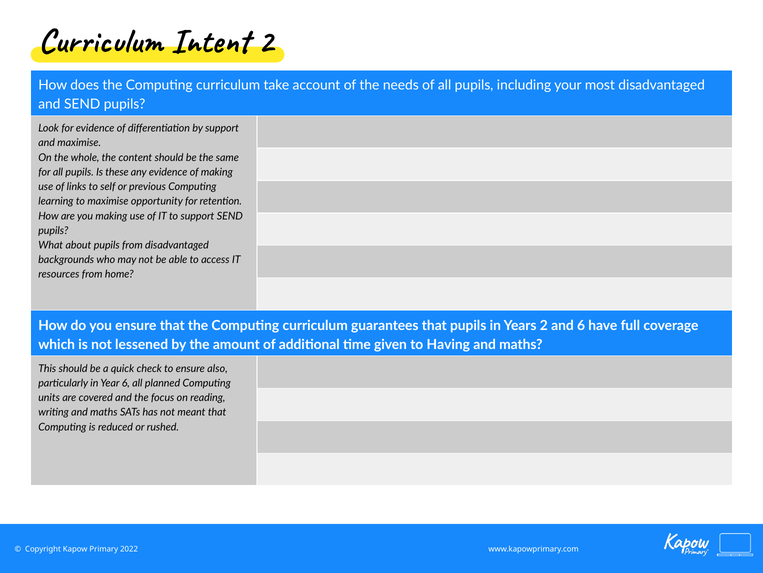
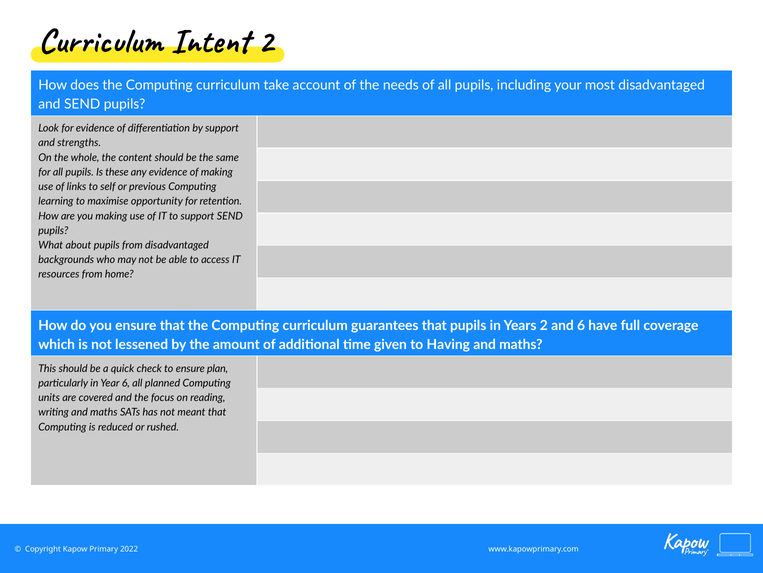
and maximise: maximise -> strengths (79, 143)
also: also -> plan (218, 368)
